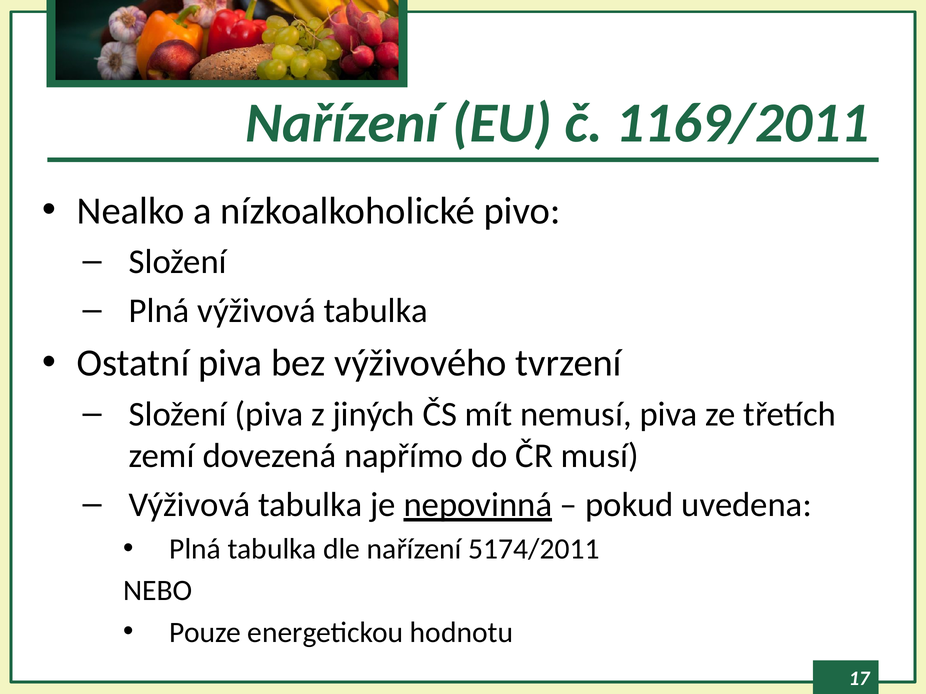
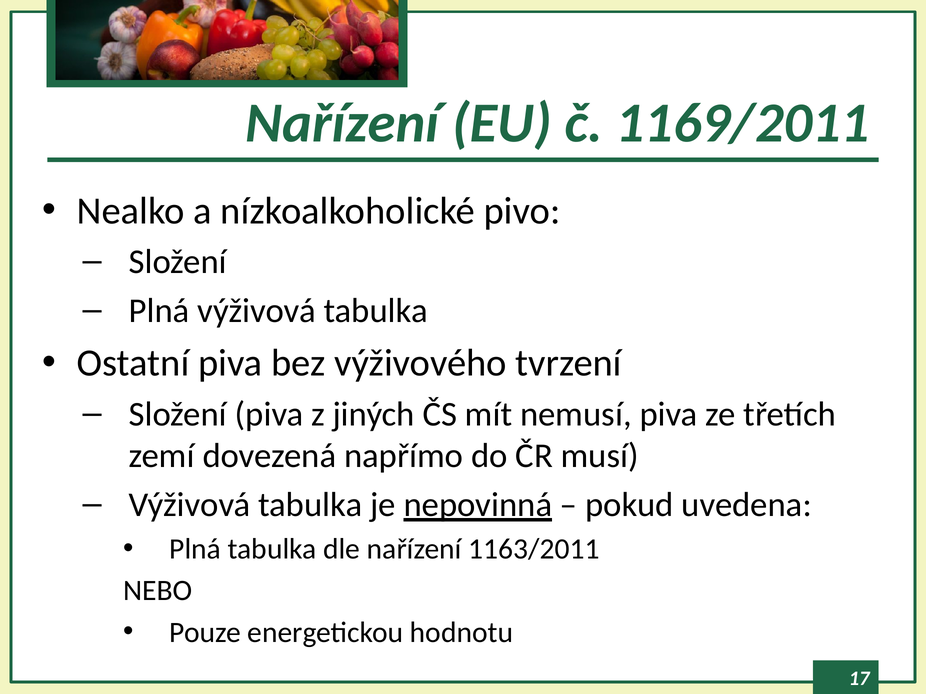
5174/2011: 5174/2011 -> 1163/2011 (534, 549)
